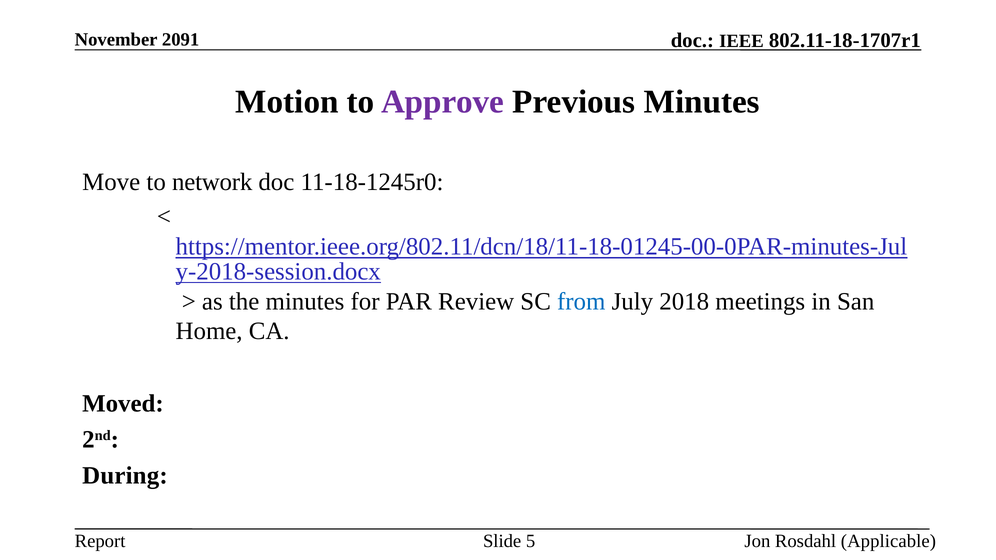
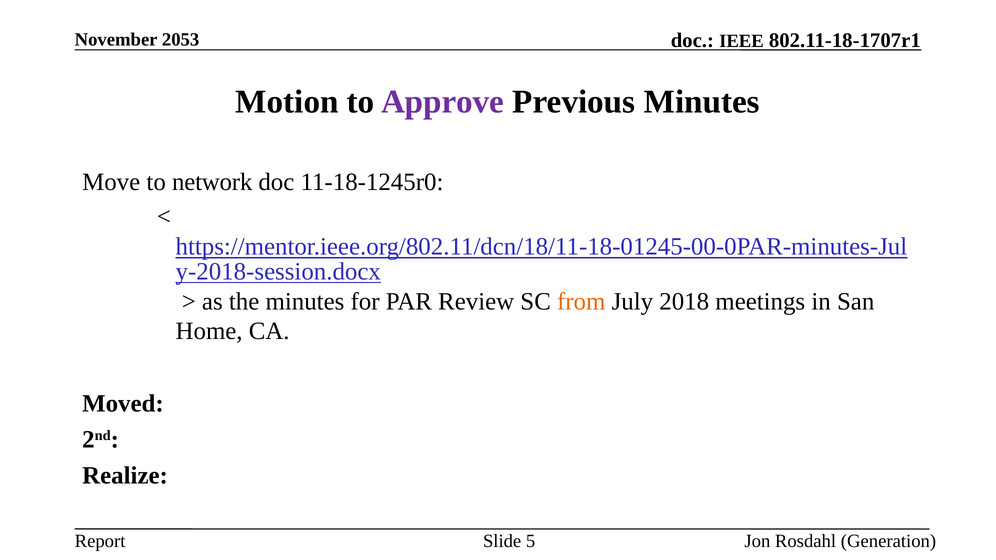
2091: 2091 -> 2053 (181, 40)
from colour: blue -> orange (581, 302)
During: During -> Realize (125, 476)
Applicable: Applicable -> Generation (889, 541)
